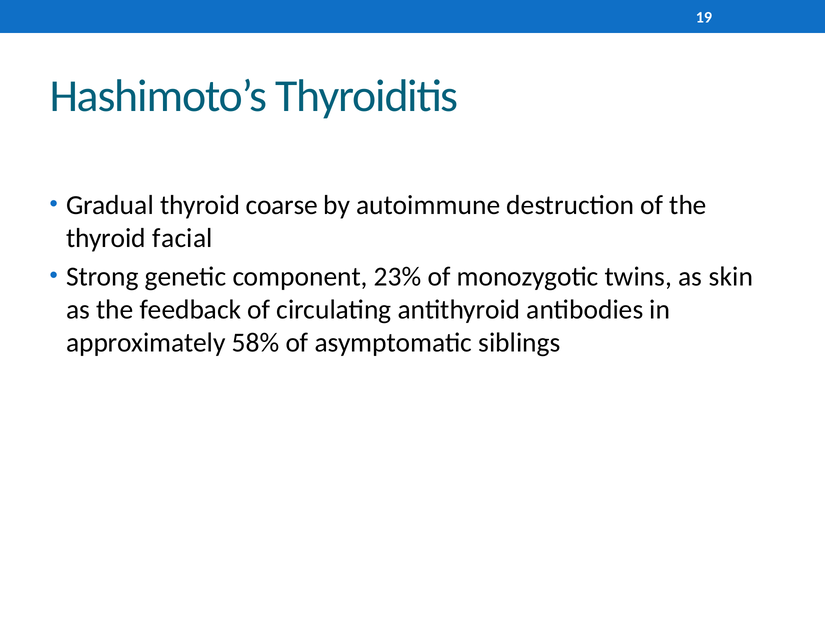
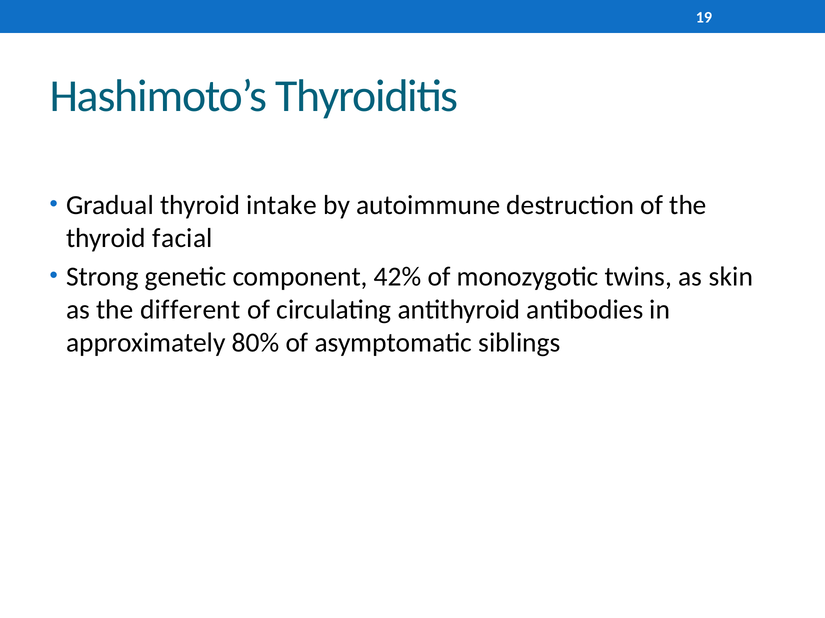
coarse: coarse -> intake (282, 205)
23%: 23% -> 42% (398, 277)
feedback: feedback -> different (190, 310)
58%: 58% -> 80% (255, 343)
